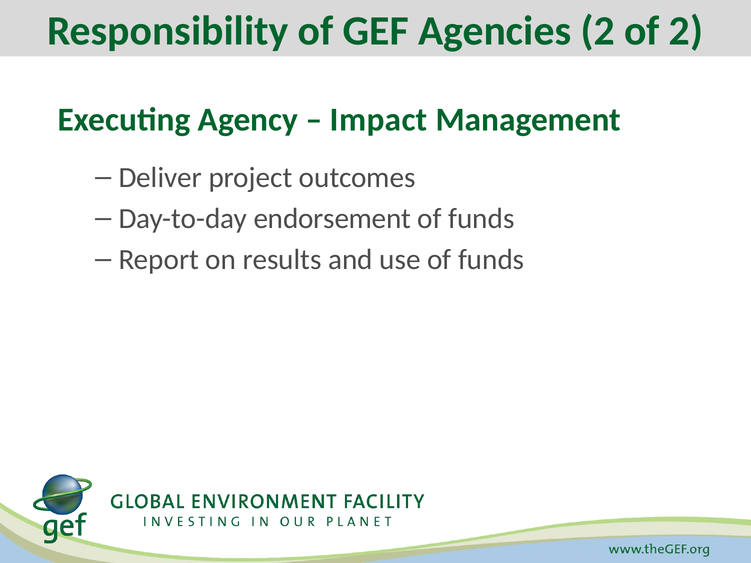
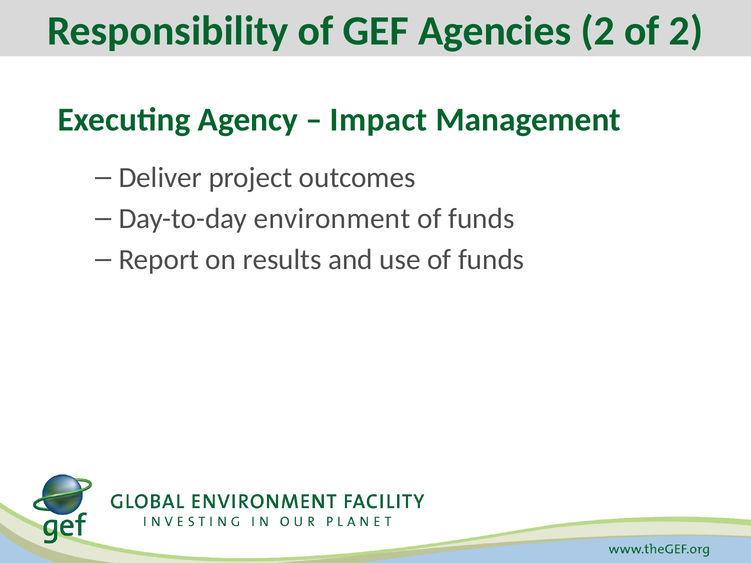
endorsement: endorsement -> environment (332, 219)
